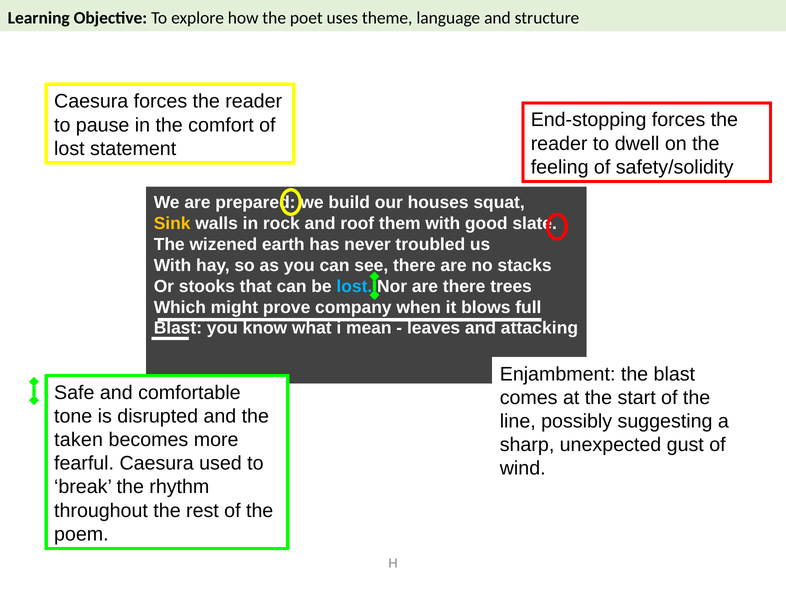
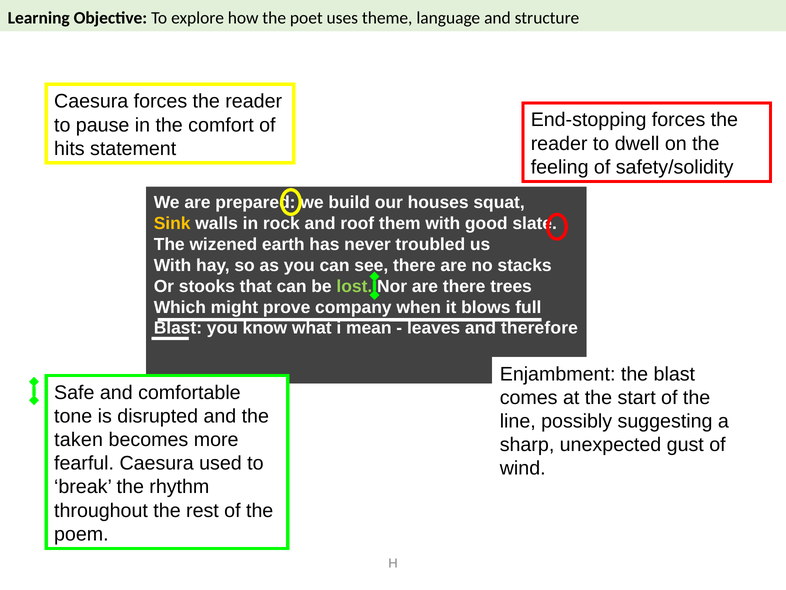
lost: lost -> hits (69, 148)
lost colour: light blue -> light green (354, 286)
attacking: attacking -> therefore (539, 328)
